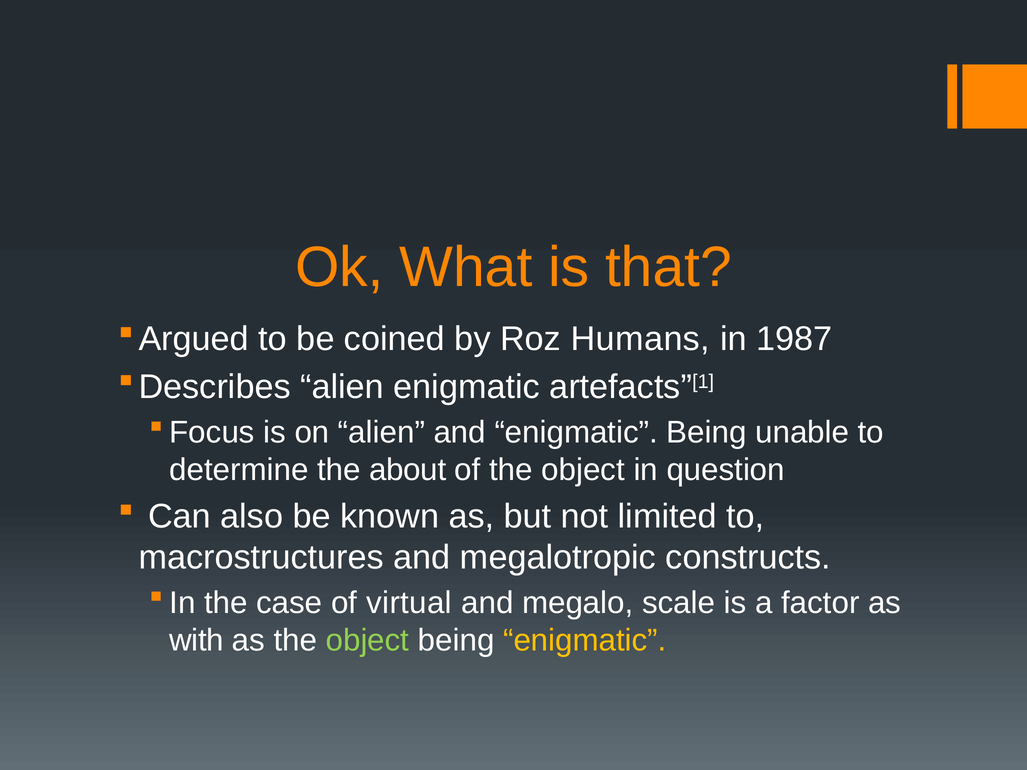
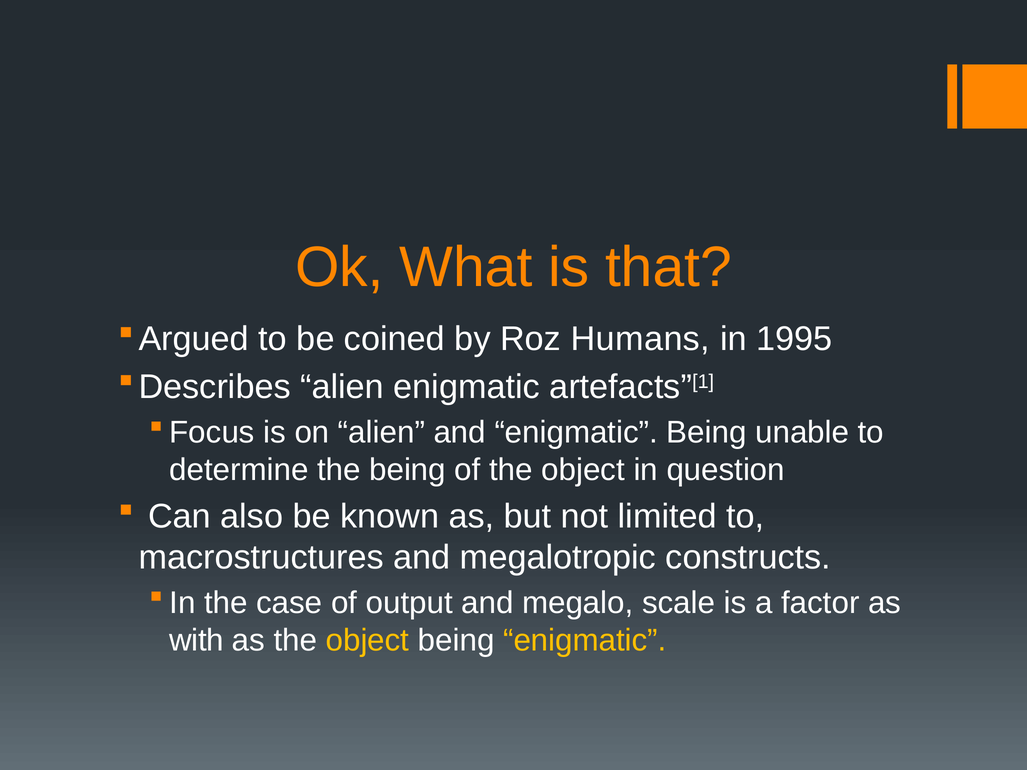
1987: 1987 -> 1995 (794, 339)
the about: about -> being (408, 470)
virtual: virtual -> output (409, 603)
object colour: light green -> yellow (367, 641)
